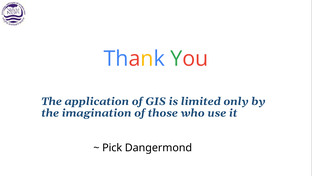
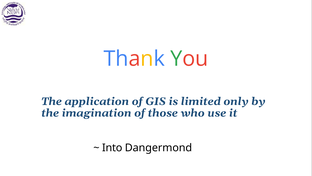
Pick: Pick -> Into (112, 147)
